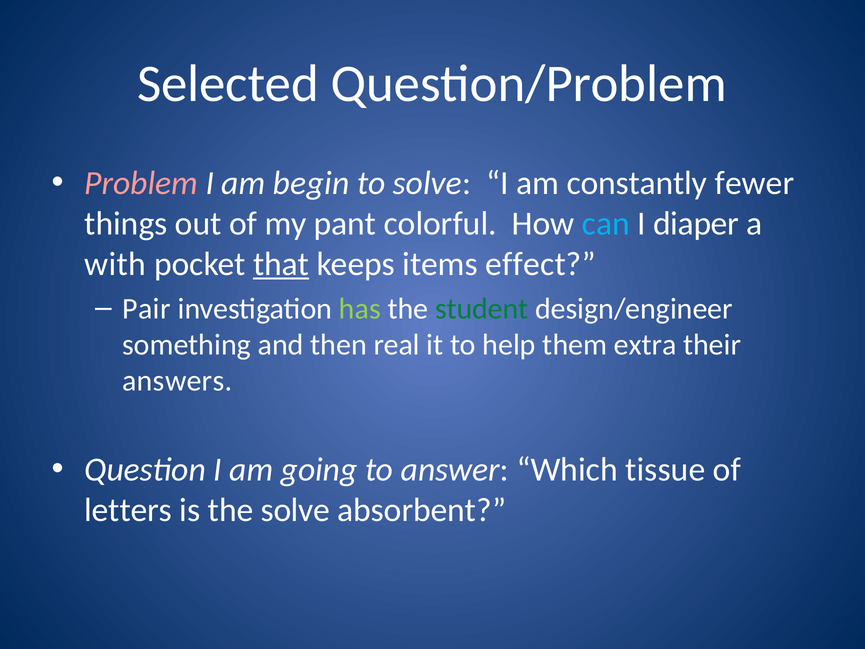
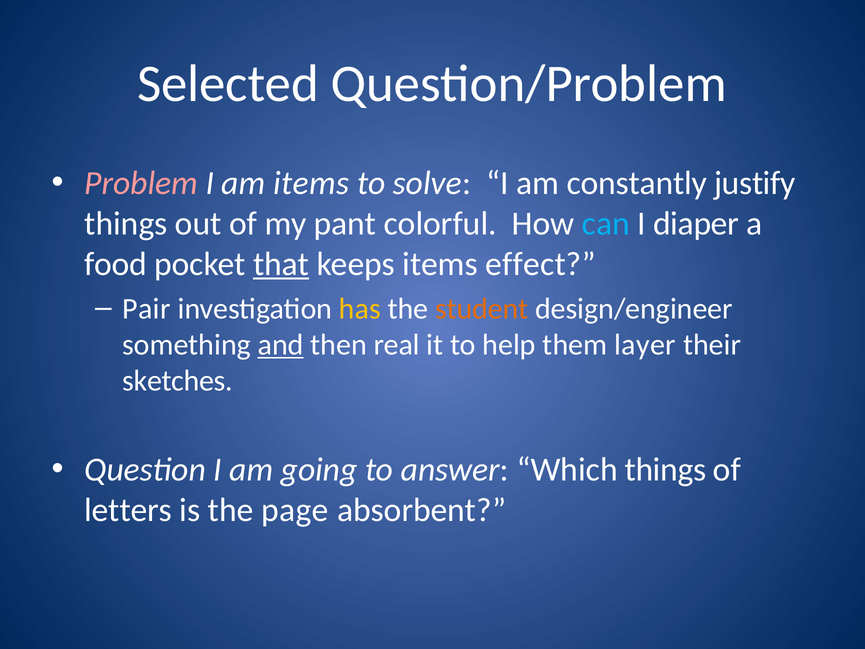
am begin: begin -> items (311, 183)
fewer: fewer -> justify (755, 183)
with: with -> food (116, 264)
has colour: light green -> yellow (360, 309)
student colour: green -> orange (482, 309)
and underline: none -> present (281, 345)
extra: extra -> layer (645, 345)
answers: answers -> sketches (178, 381)
Which tissue: tissue -> things (665, 470)
the solve: solve -> page (295, 510)
